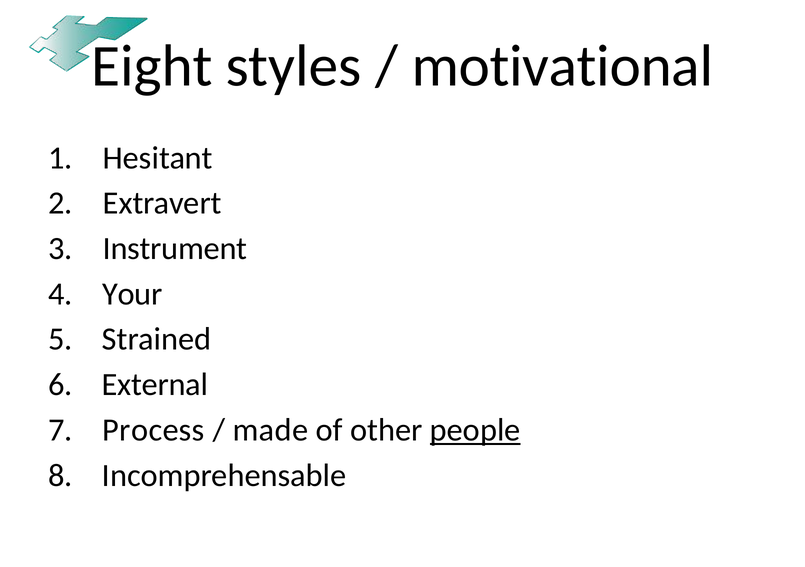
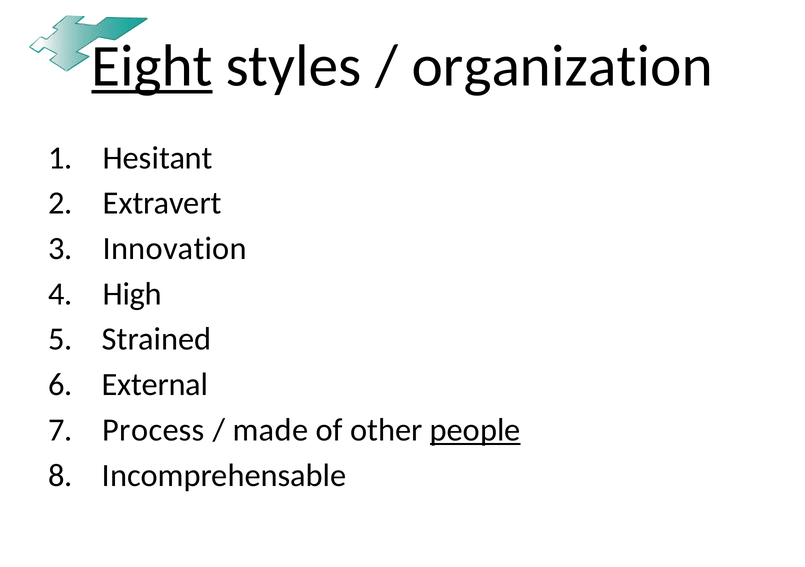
Eight underline: none -> present (152, 66)
motivational: motivational -> organization (562, 66)
Instrument: Instrument -> Innovation (175, 249)
Your: Your -> High (132, 294)
